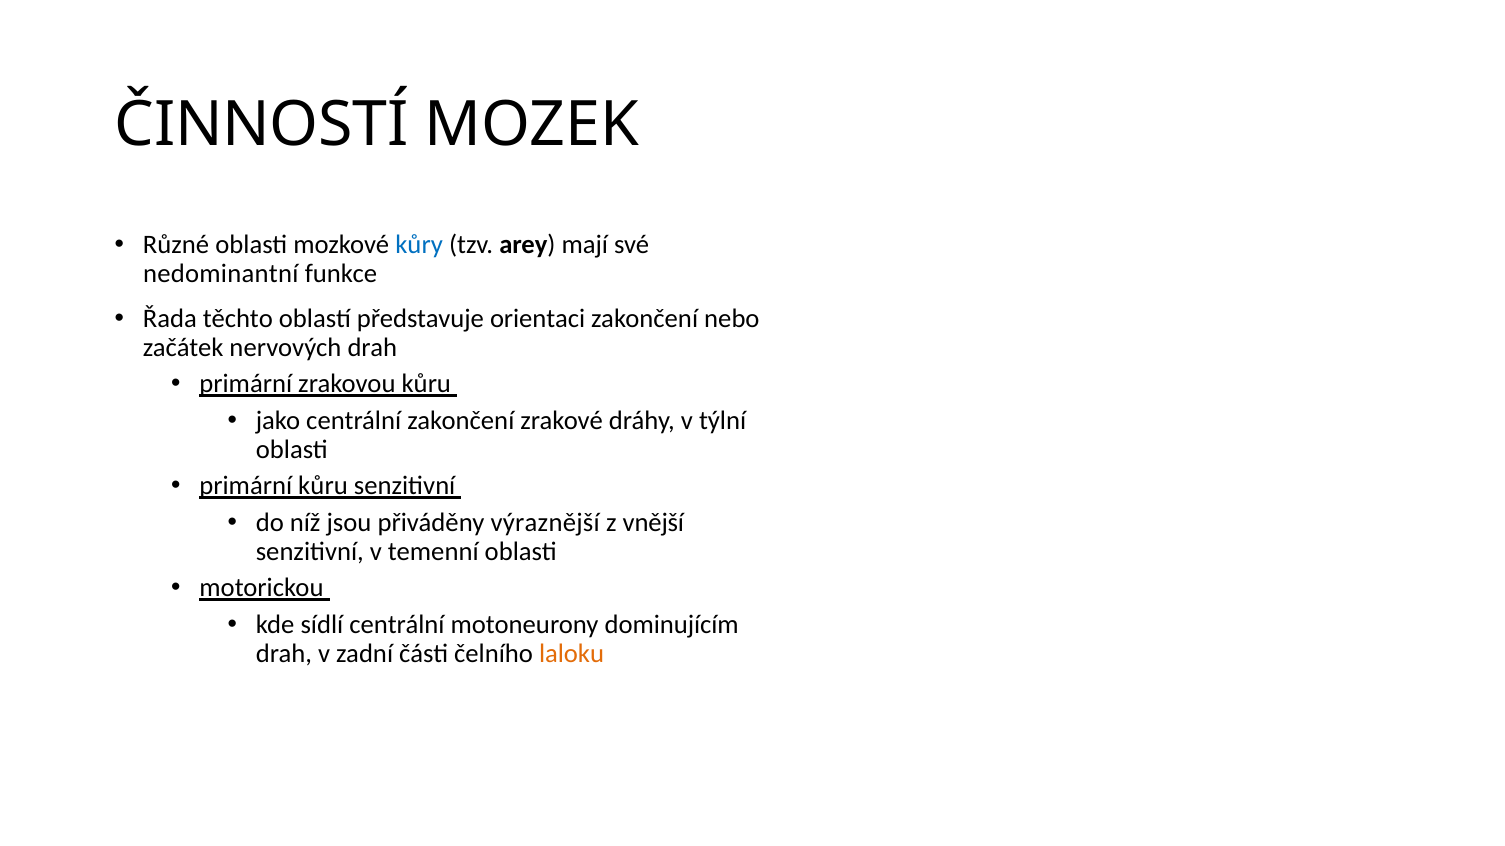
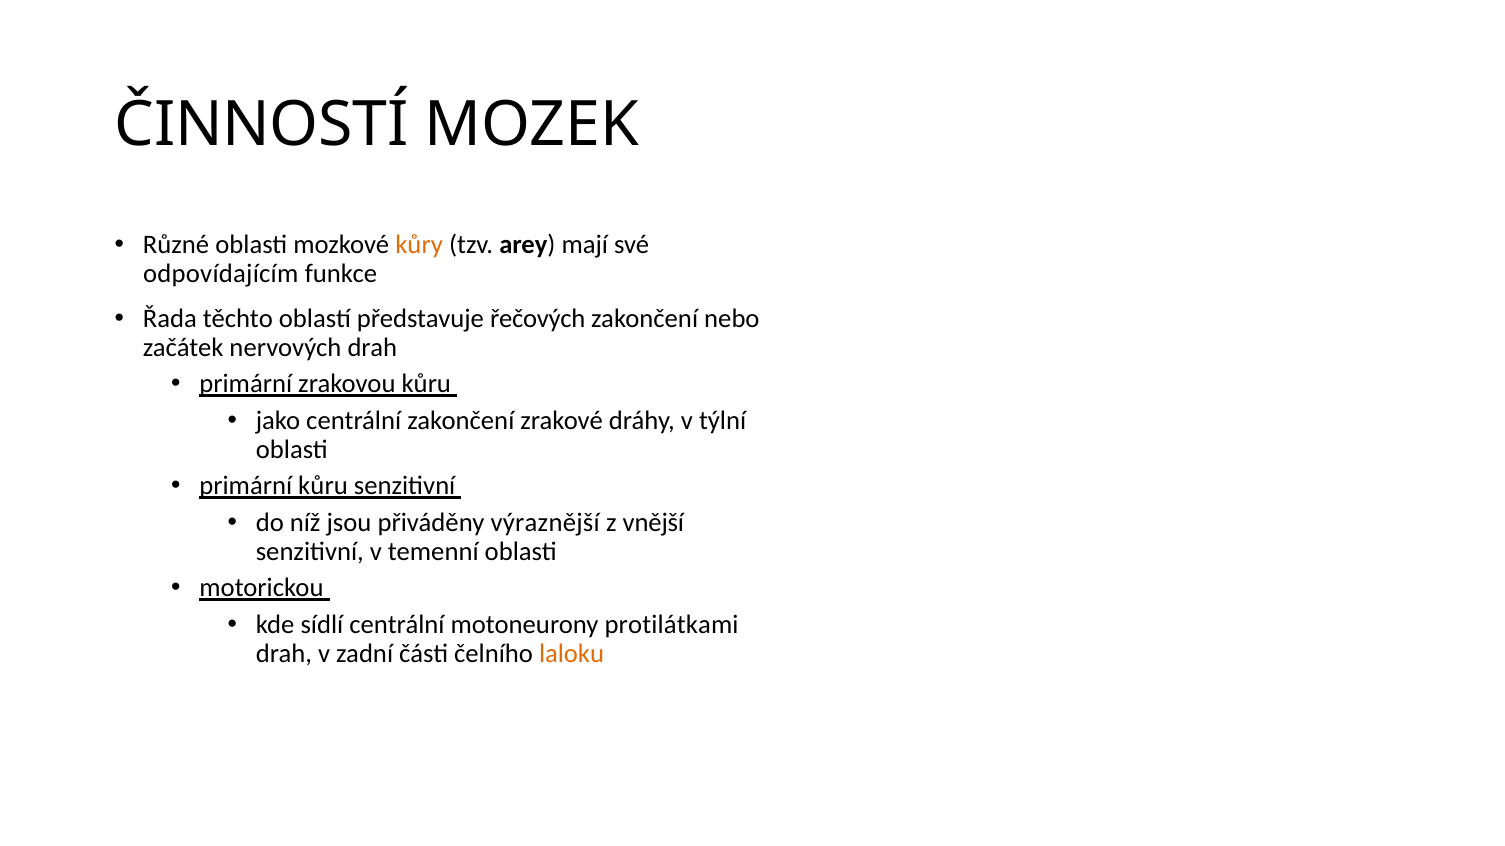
kůry colour: blue -> orange (419, 245)
nedominantní: nedominantní -> odpovídajícím (221, 274)
orientaci: orientaci -> řečových (538, 319)
dominujícím: dominujícím -> protilátkami (672, 625)
